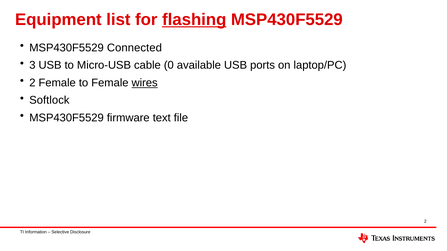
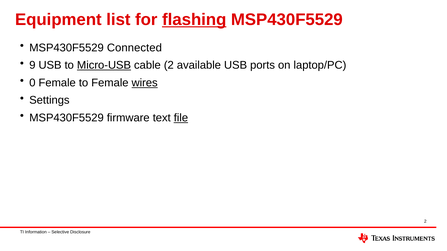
3: 3 -> 9 (32, 65)
Micro-USB underline: none -> present (104, 65)
cable 0: 0 -> 2 (169, 65)
2: 2 -> 0 (32, 83)
Softlock: Softlock -> Settings (49, 100)
file underline: none -> present (181, 118)
